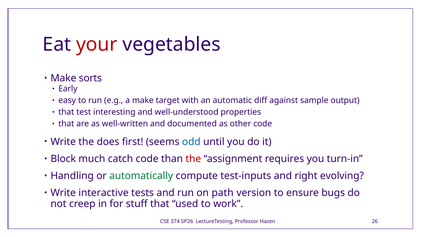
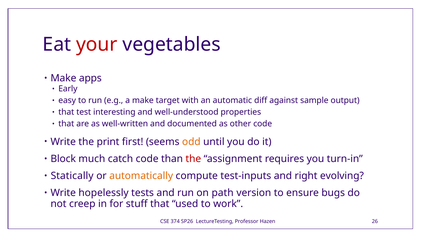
sorts: sorts -> apps (90, 78)
does: does -> print (108, 142)
odd colour: blue -> orange (191, 142)
Handling: Handling -> Statically (72, 176)
automatically colour: green -> orange (141, 176)
interactive: interactive -> hopelessly (104, 193)
